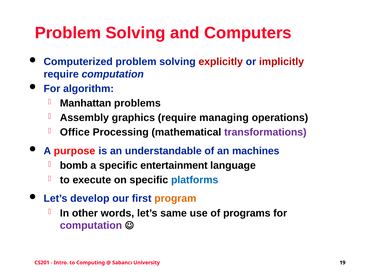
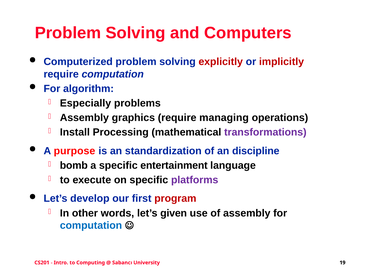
Manhattan: Manhattan -> Especially (85, 103)
Office: Office -> Install (75, 132)
understandable: understandable -> standardization (163, 151)
machines: machines -> discipline (256, 151)
platforms colour: blue -> purple (195, 180)
program colour: orange -> red (175, 198)
same: same -> given (174, 213)
of programs: programs -> assembly (247, 213)
computation colour: purple -> blue (91, 225)
